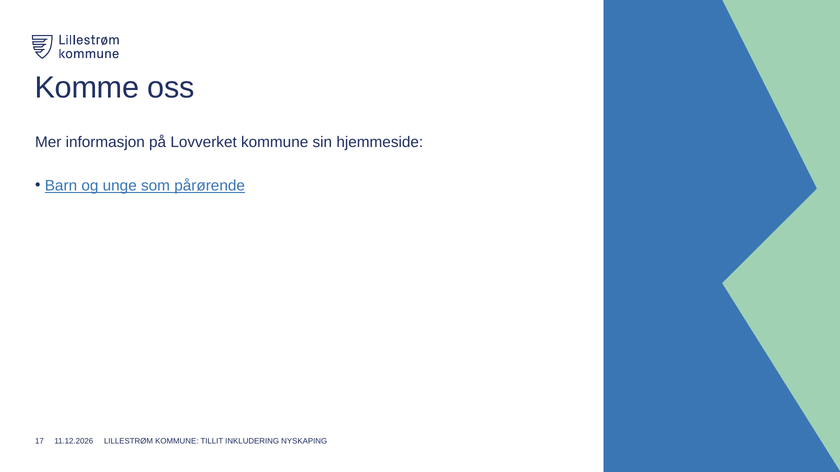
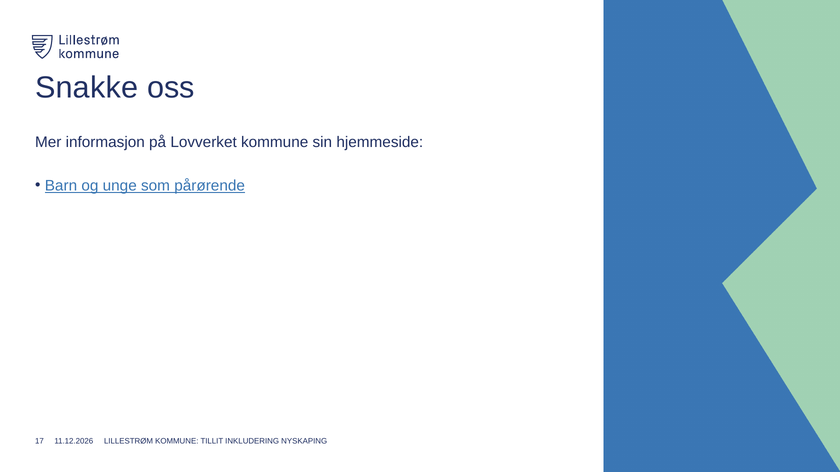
Komme: Komme -> Snakke (87, 88)
